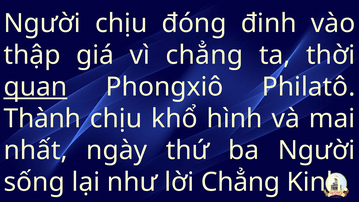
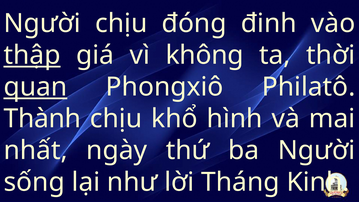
thập underline: none -> present (32, 55)
vì chẳng: chẳng -> không (205, 55)
lời Chẳng: Chẳng -> Tháng (240, 182)
